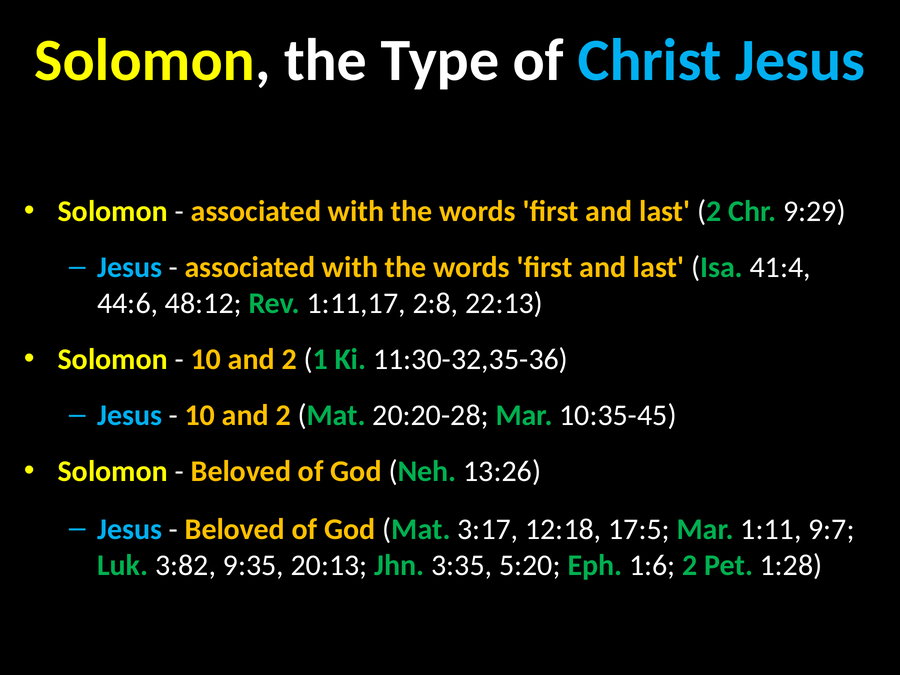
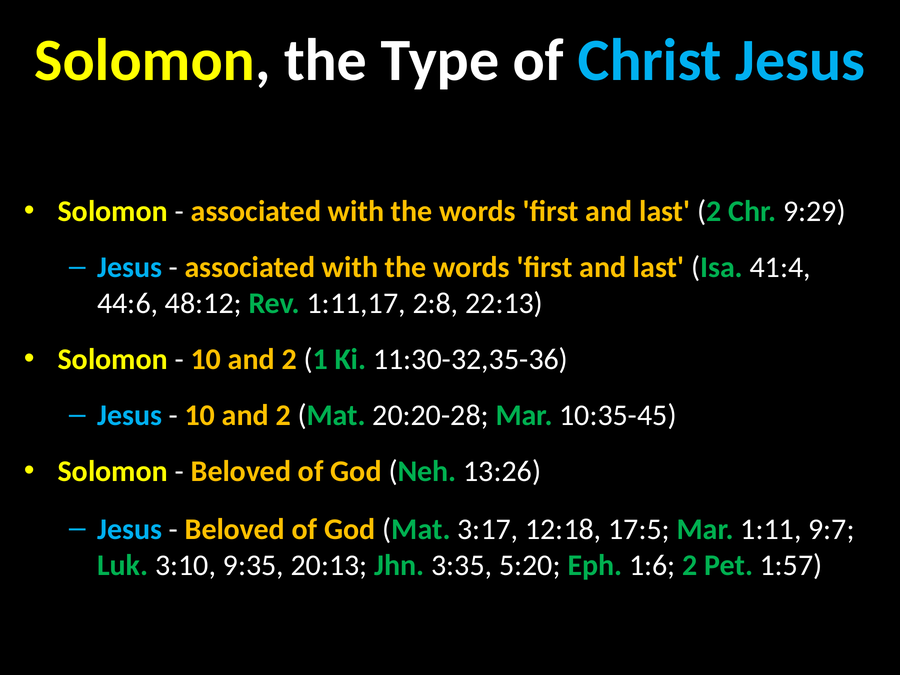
3:82: 3:82 -> 3:10 (186, 565)
1:28: 1:28 -> 1:57 (791, 565)
